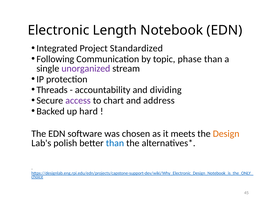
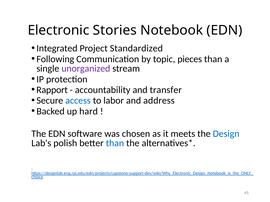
Length: Length -> Stories (115, 30)
phase: phase -> pieces (190, 59)
Threads: Threads -> Rapport (52, 90)
dividing: dividing -> transfer (166, 90)
access colour: purple -> blue (78, 101)
chart: chart -> labor (114, 101)
Design colour: orange -> blue (226, 134)
